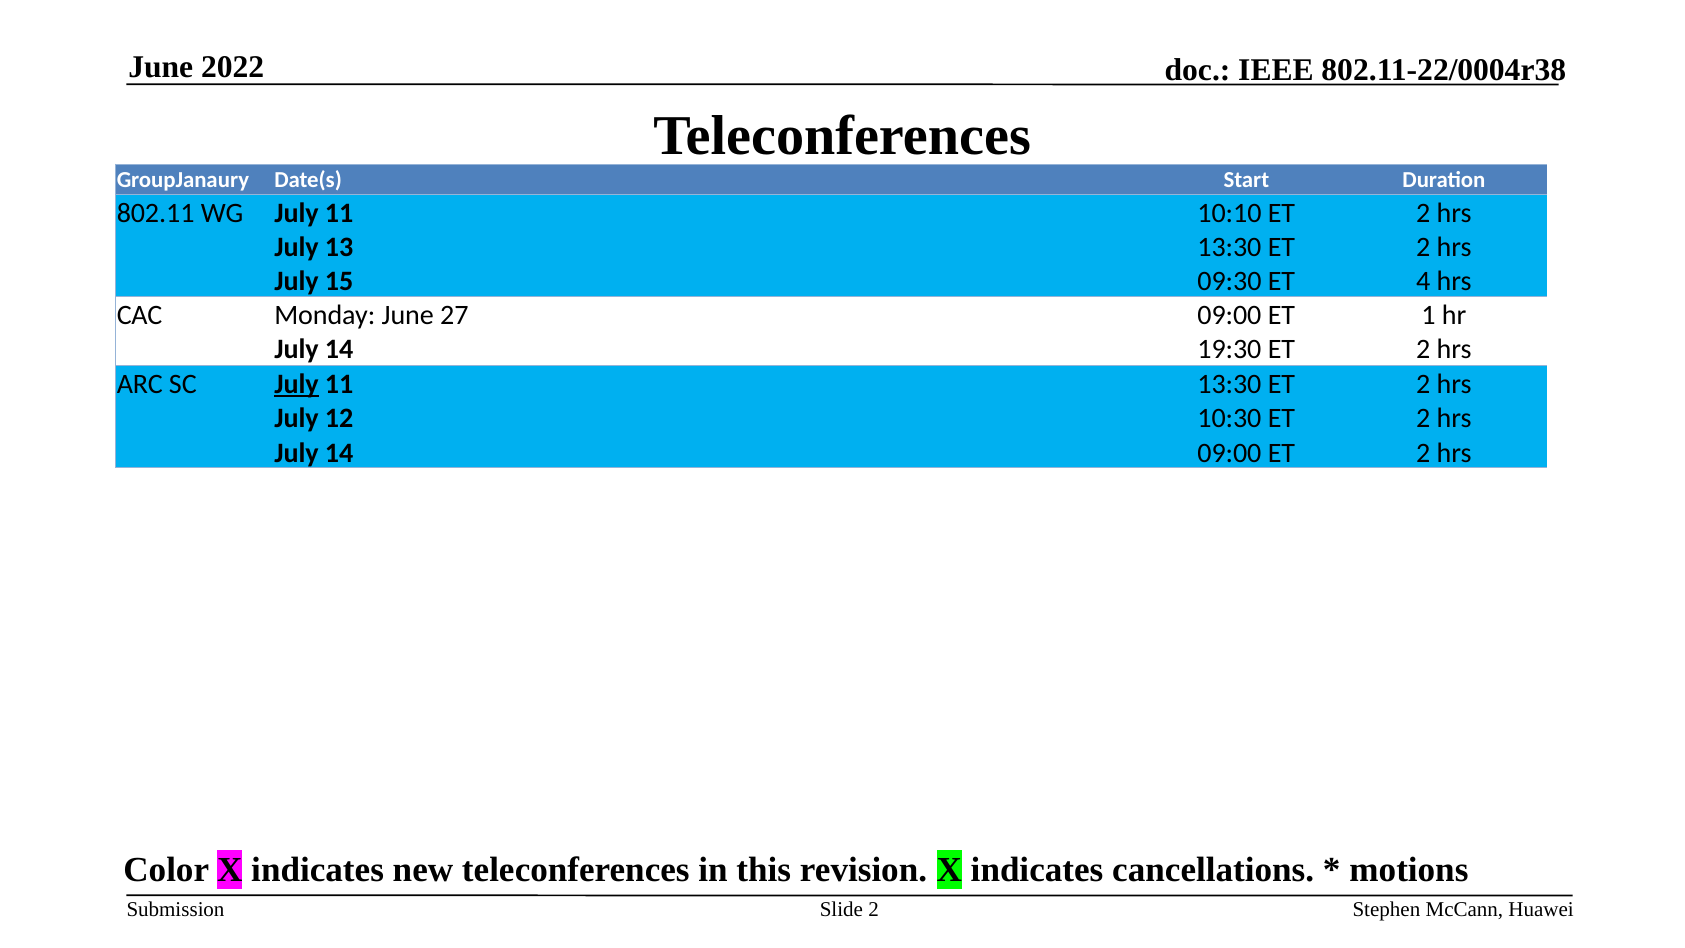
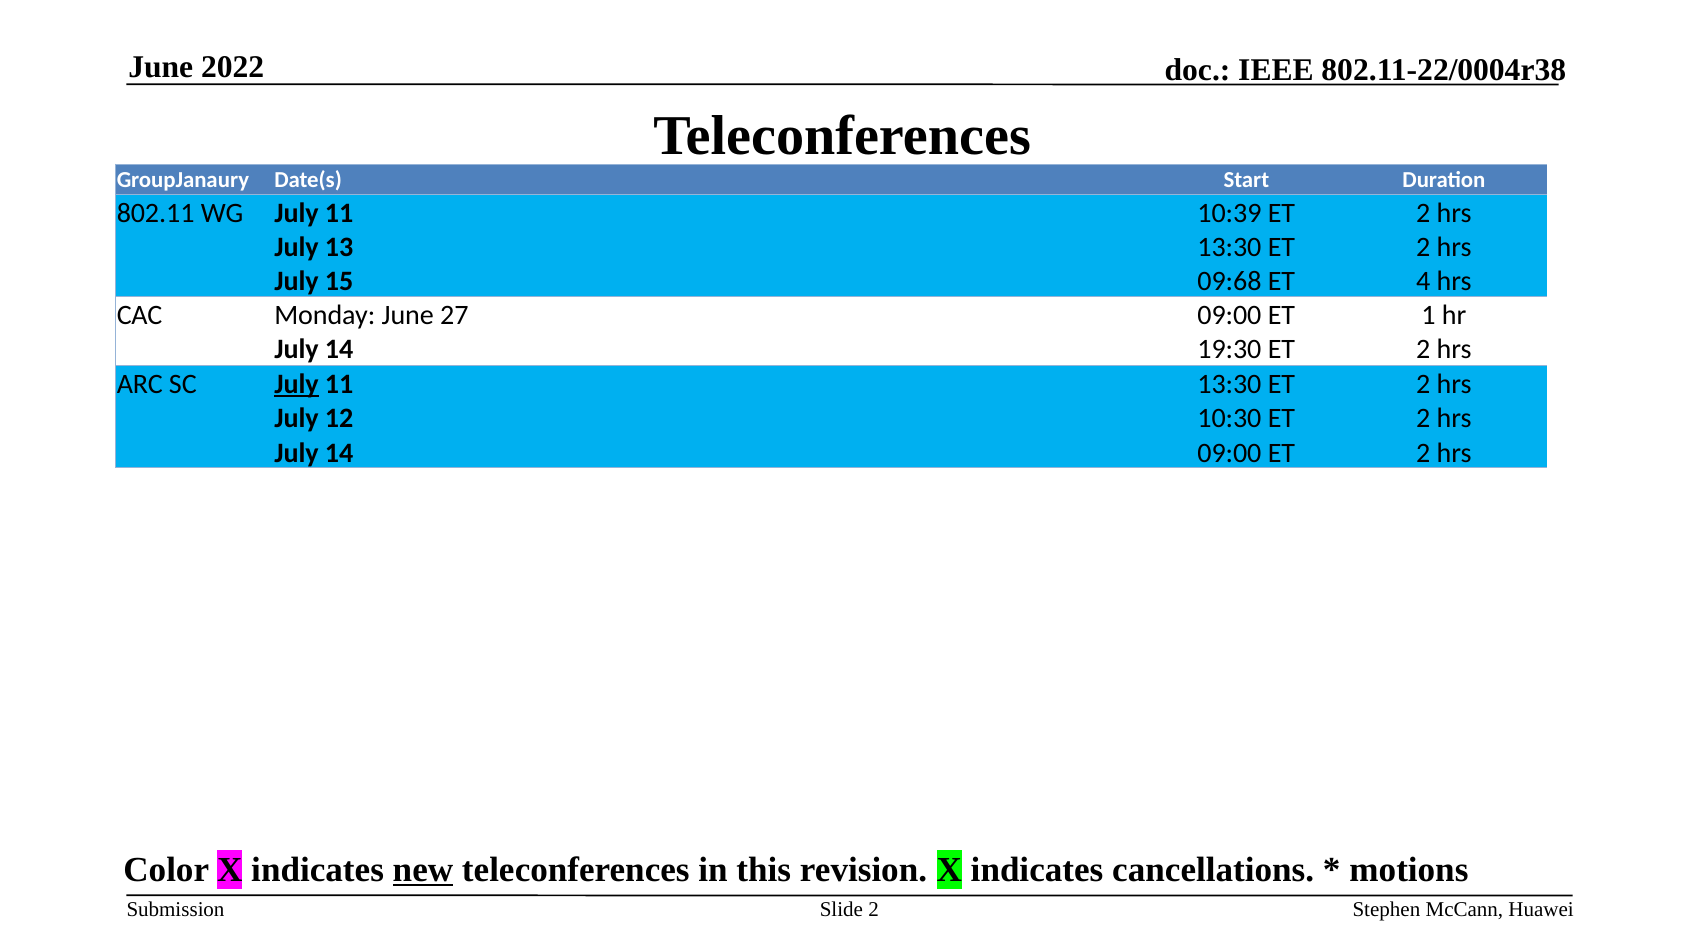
10:10: 10:10 -> 10:39 (1229, 213)
09:30: 09:30 -> 09:68 (1229, 282)
new underline: none -> present (423, 869)
